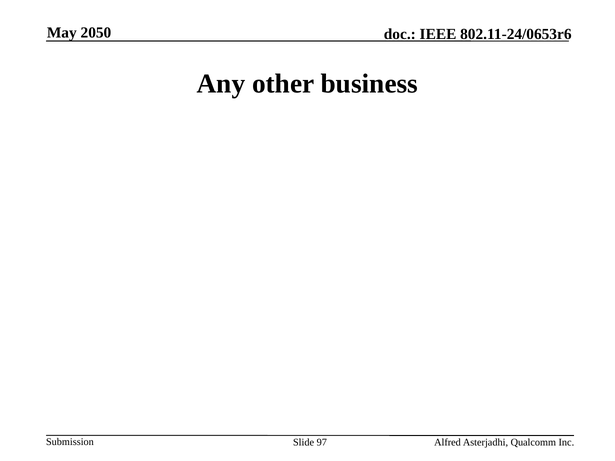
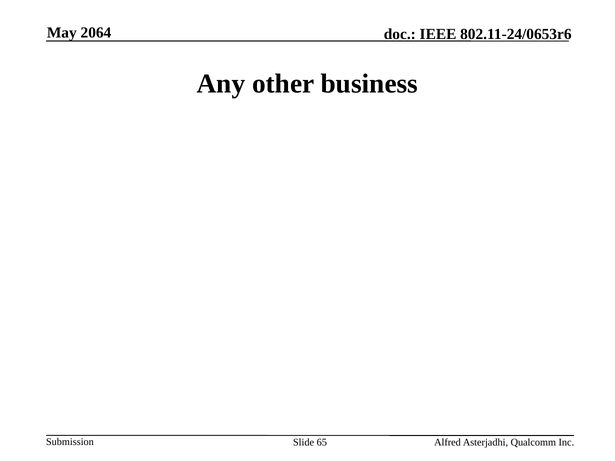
2050: 2050 -> 2064 (96, 33)
97: 97 -> 65 (322, 442)
